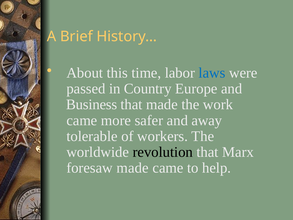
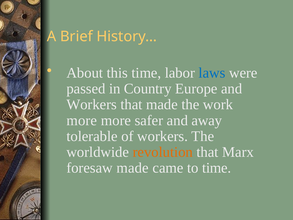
Business: Business -> Workers (92, 104)
came: came -> more (82, 120)
revolution colour: black -> orange (163, 152)
to help: help -> time (217, 168)
